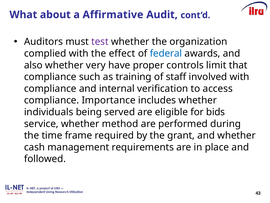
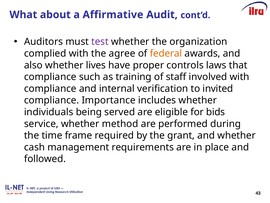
effect: effect -> agree (122, 53)
federal colour: blue -> orange (166, 53)
very: very -> lives (96, 65)
limit: limit -> laws (216, 65)
access: access -> invited (218, 88)
